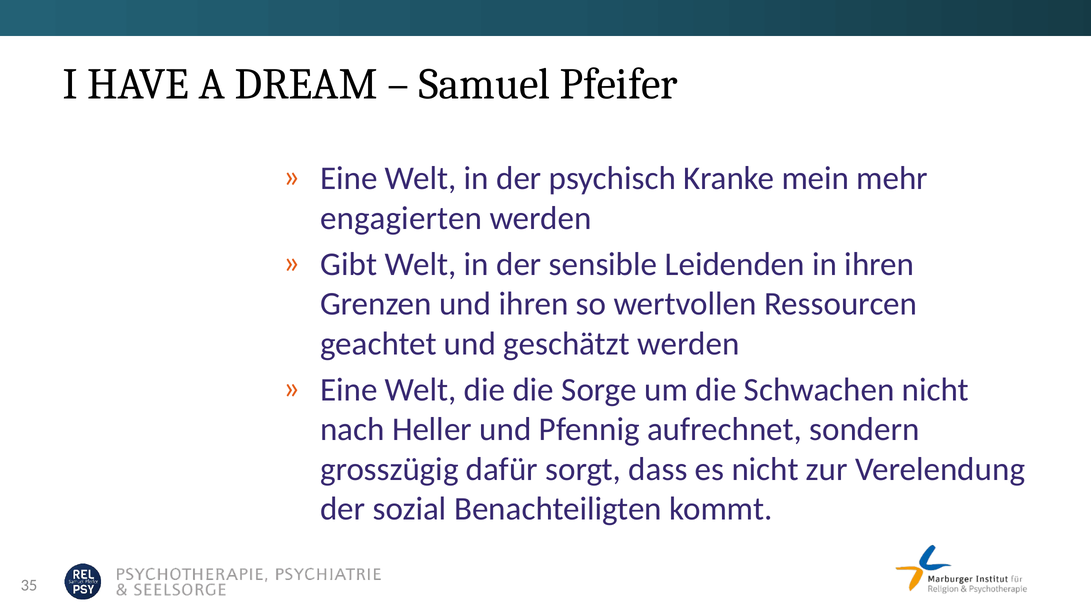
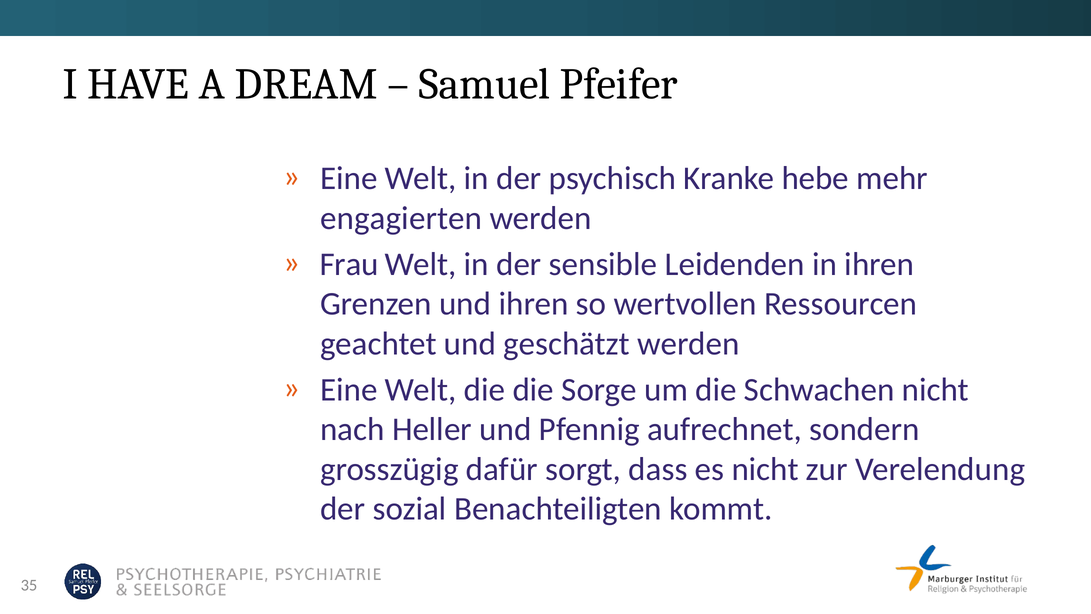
mein: mein -> hebe (815, 178)
Gibt: Gibt -> Frau (349, 264)
